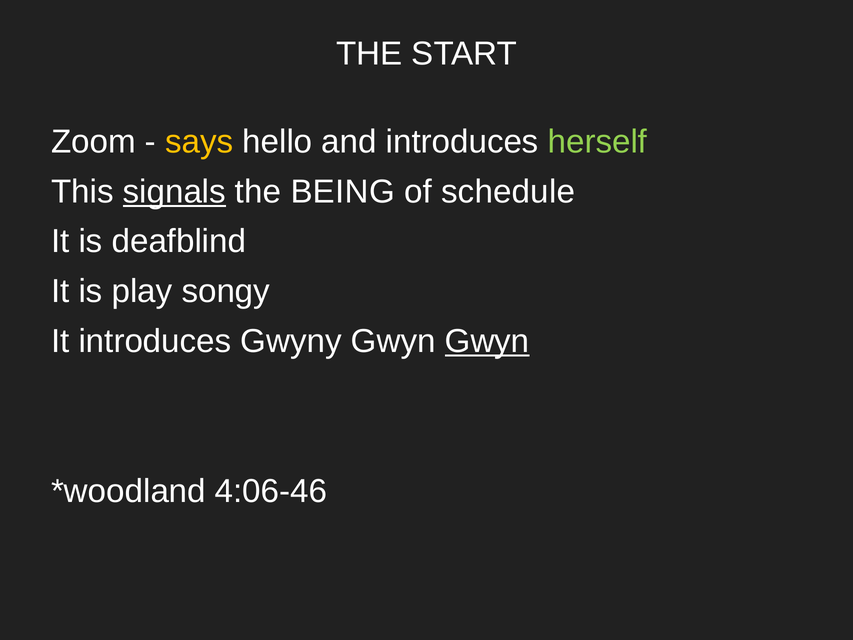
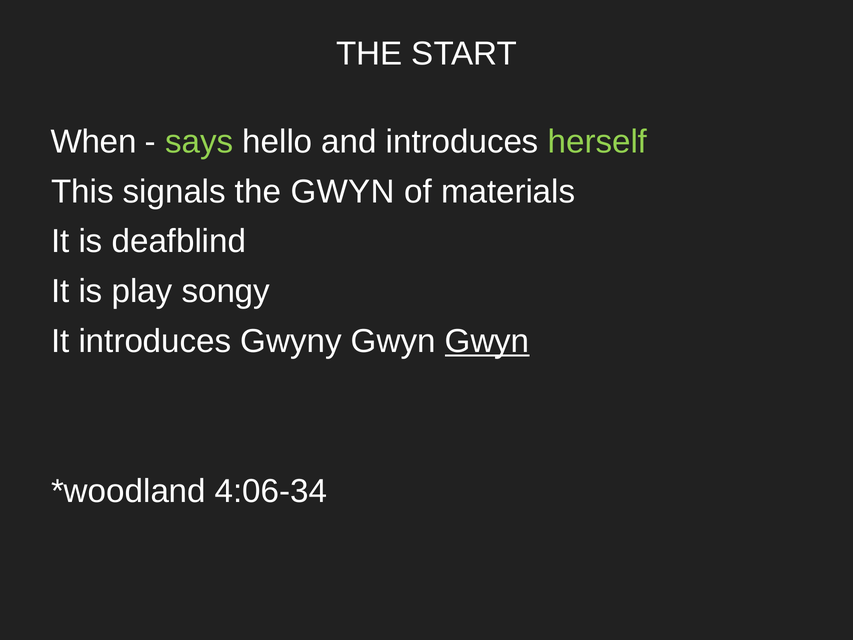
Zoom: Zoom -> When (94, 142)
says colour: yellow -> light green (199, 142)
signals underline: present -> none (174, 191)
the BEING: BEING -> GWYN (343, 191)
schedule: schedule -> materials (508, 191)
4:06-46: 4:06-46 -> 4:06-34 (271, 491)
